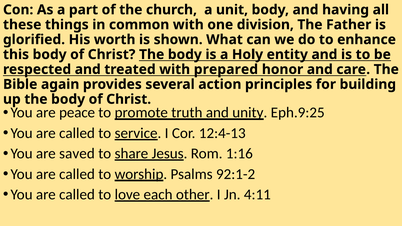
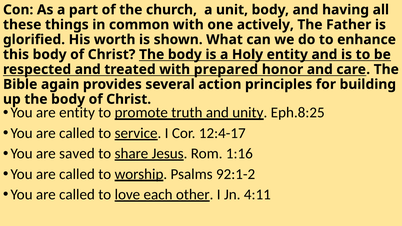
division: division -> actively (265, 25)
are peace: peace -> entity (77, 113)
Eph.9:25: Eph.9:25 -> Eph.8:25 (298, 113)
12:4-13: 12:4-13 -> 12:4-17 (222, 133)
